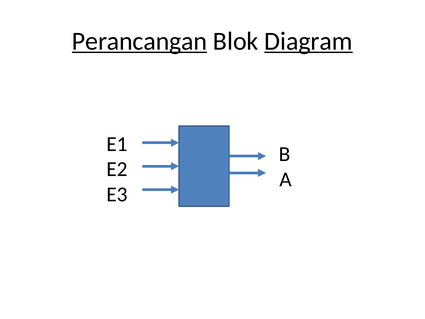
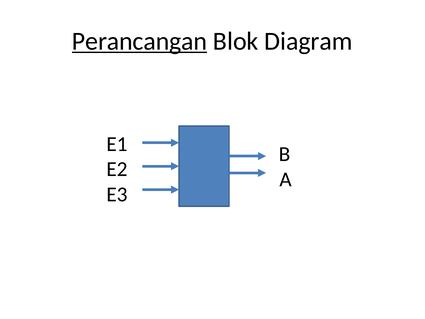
Diagram underline: present -> none (309, 41)
